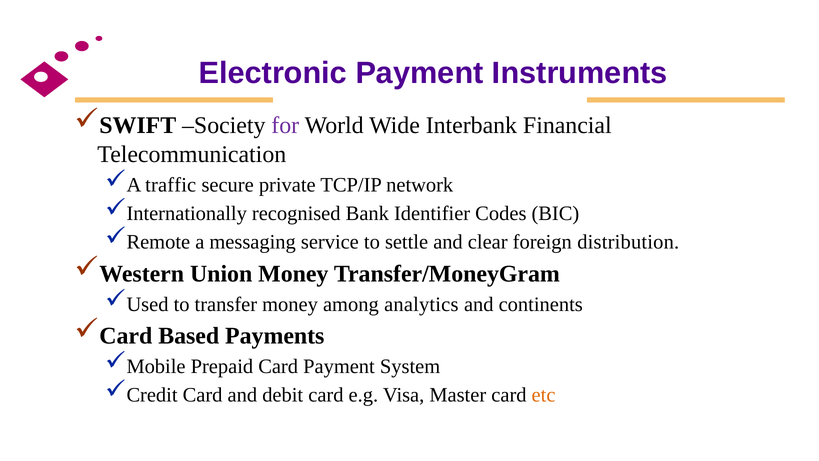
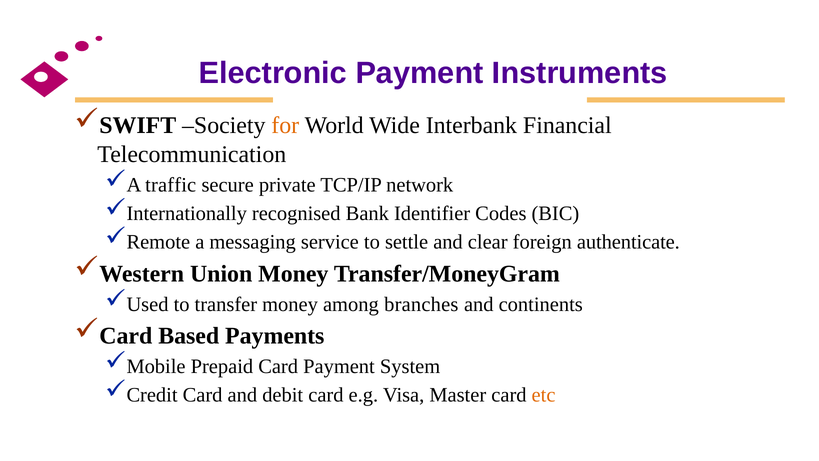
for colour: purple -> orange (285, 125)
distribution: distribution -> authenticate (628, 242)
analytics: analytics -> branches (421, 304)
